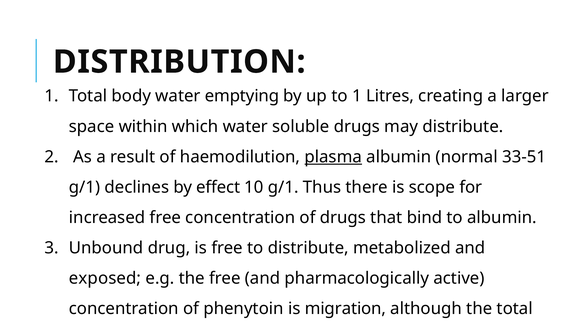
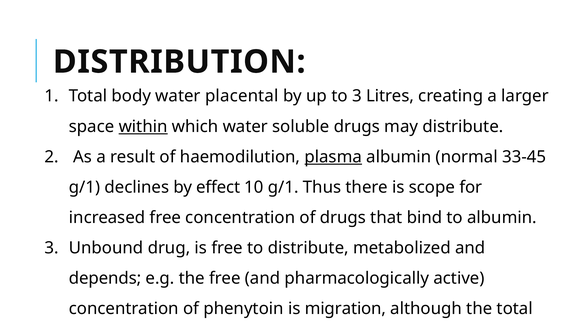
emptying: emptying -> placental (242, 96)
to 1: 1 -> 3 (357, 96)
within underline: none -> present (143, 126)
33-51: 33-51 -> 33-45 (524, 157)
exposed: exposed -> depends (105, 278)
